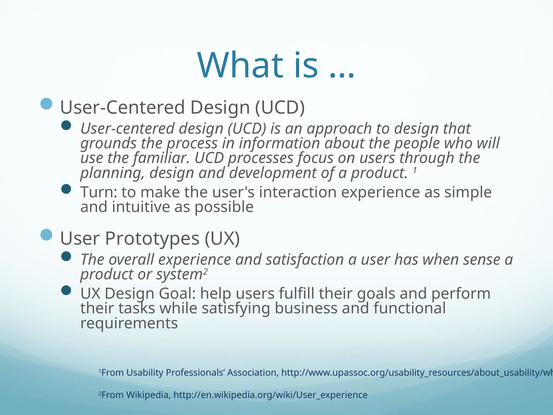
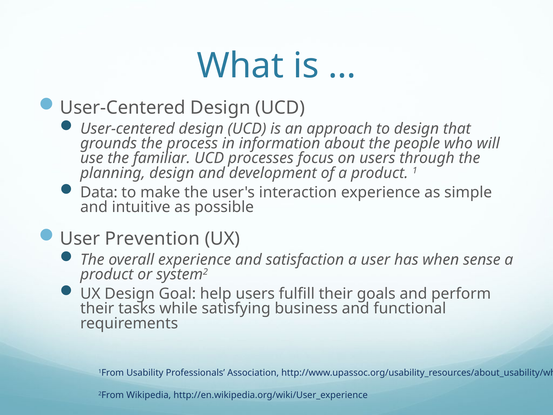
Turn: Turn -> Data (99, 192)
Prototypes: Prototypes -> Prevention (152, 238)
